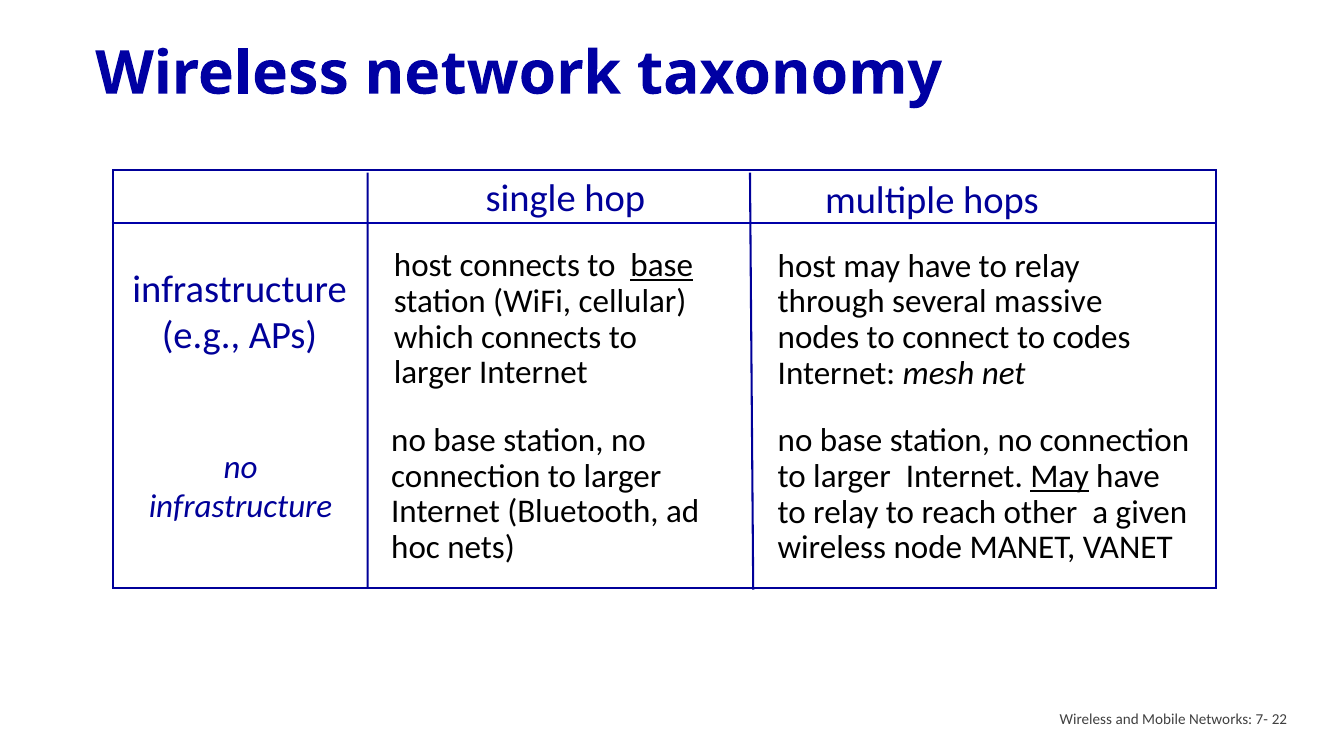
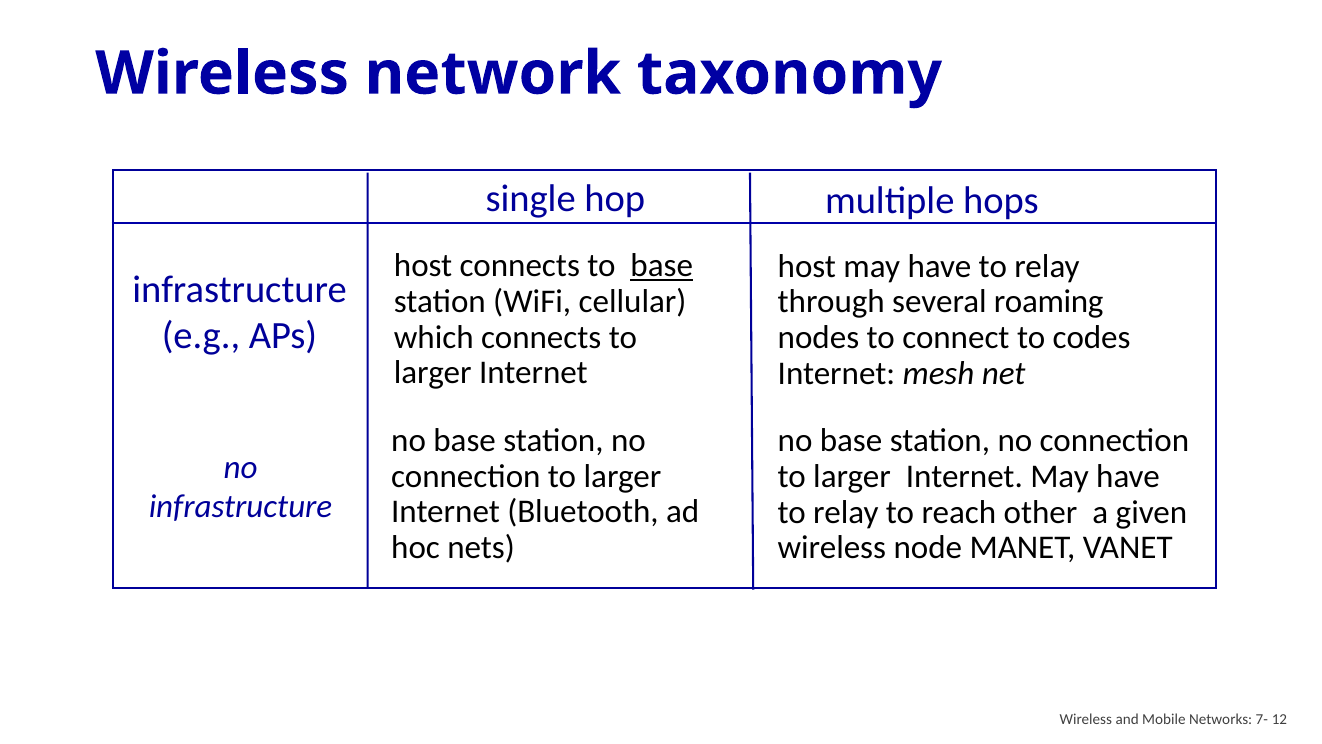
massive: massive -> roaming (1049, 302)
May underline: present -> none (1060, 476)
22: 22 -> 12 (1279, 719)
